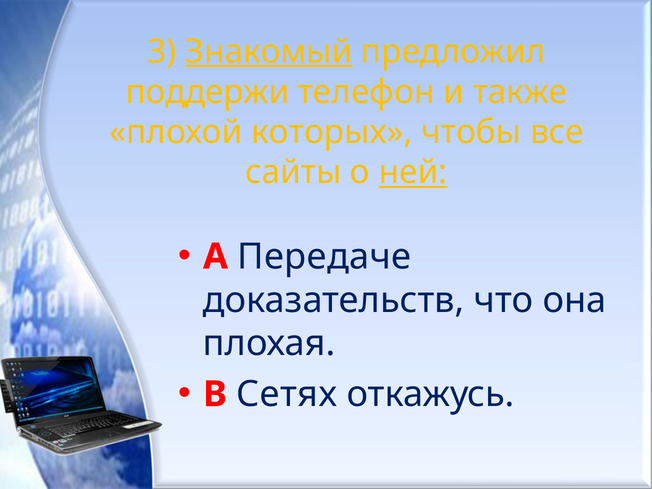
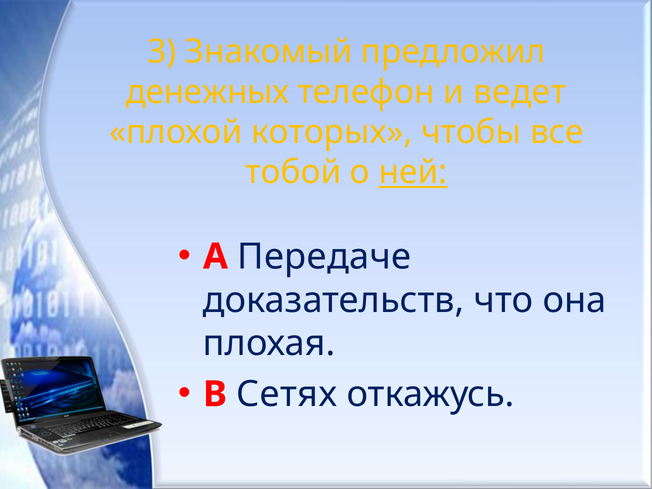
Знакомый underline: present -> none (269, 52)
поддержи: поддержи -> денежных (208, 92)
также: также -> ведет (520, 92)
сайты: сайты -> тобой (293, 172)
